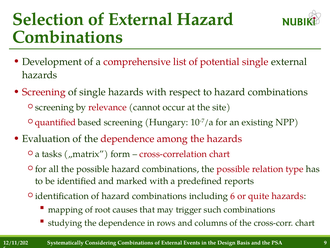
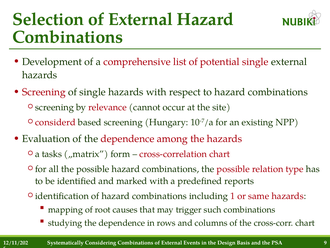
quantified: quantified -> considerd (55, 122)
including 6: 6 -> 1 (233, 196)
quite: quite -> same (259, 196)
